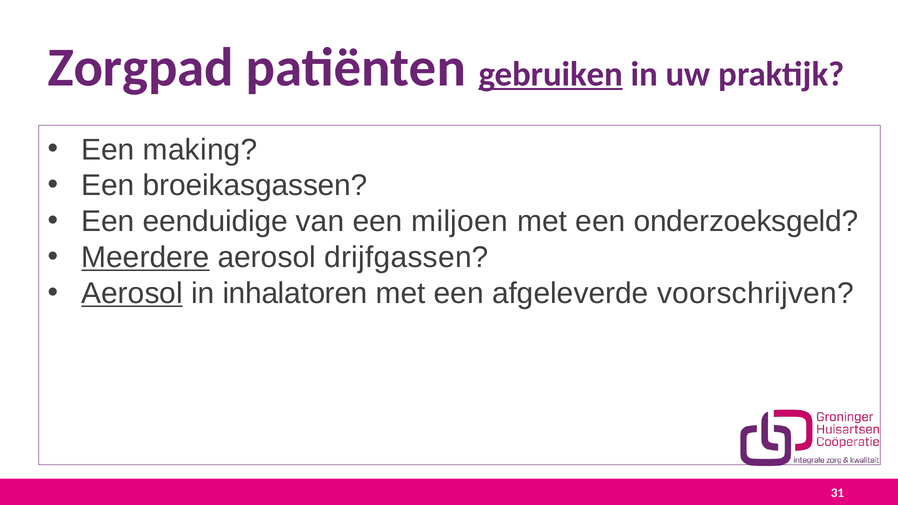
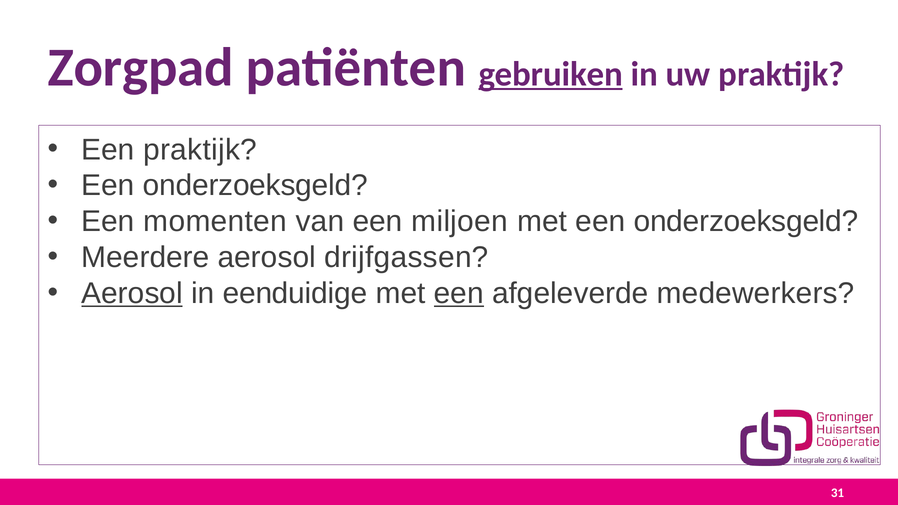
Een making: making -> praktijk (200, 150)
broeikasgassen: broeikasgassen -> onderzoeksgeld (255, 186)
eenduidige: eenduidige -> momenten (215, 222)
Meerdere underline: present -> none (145, 258)
inhalatoren: inhalatoren -> eenduidige (295, 293)
een underline: none -> present (459, 293)
voorschrijven: voorschrijven -> medewerkers (756, 293)
